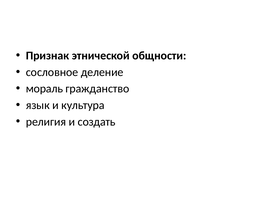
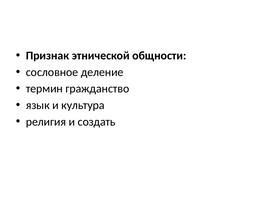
мораль: мораль -> термин (44, 89)
